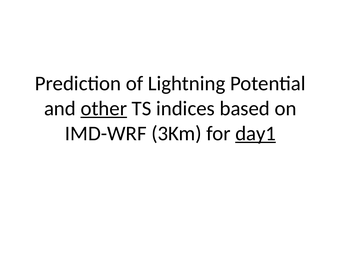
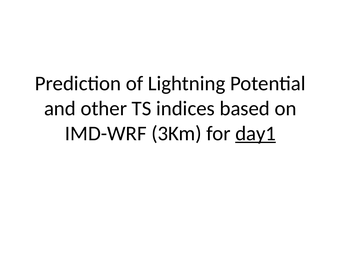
other underline: present -> none (104, 108)
